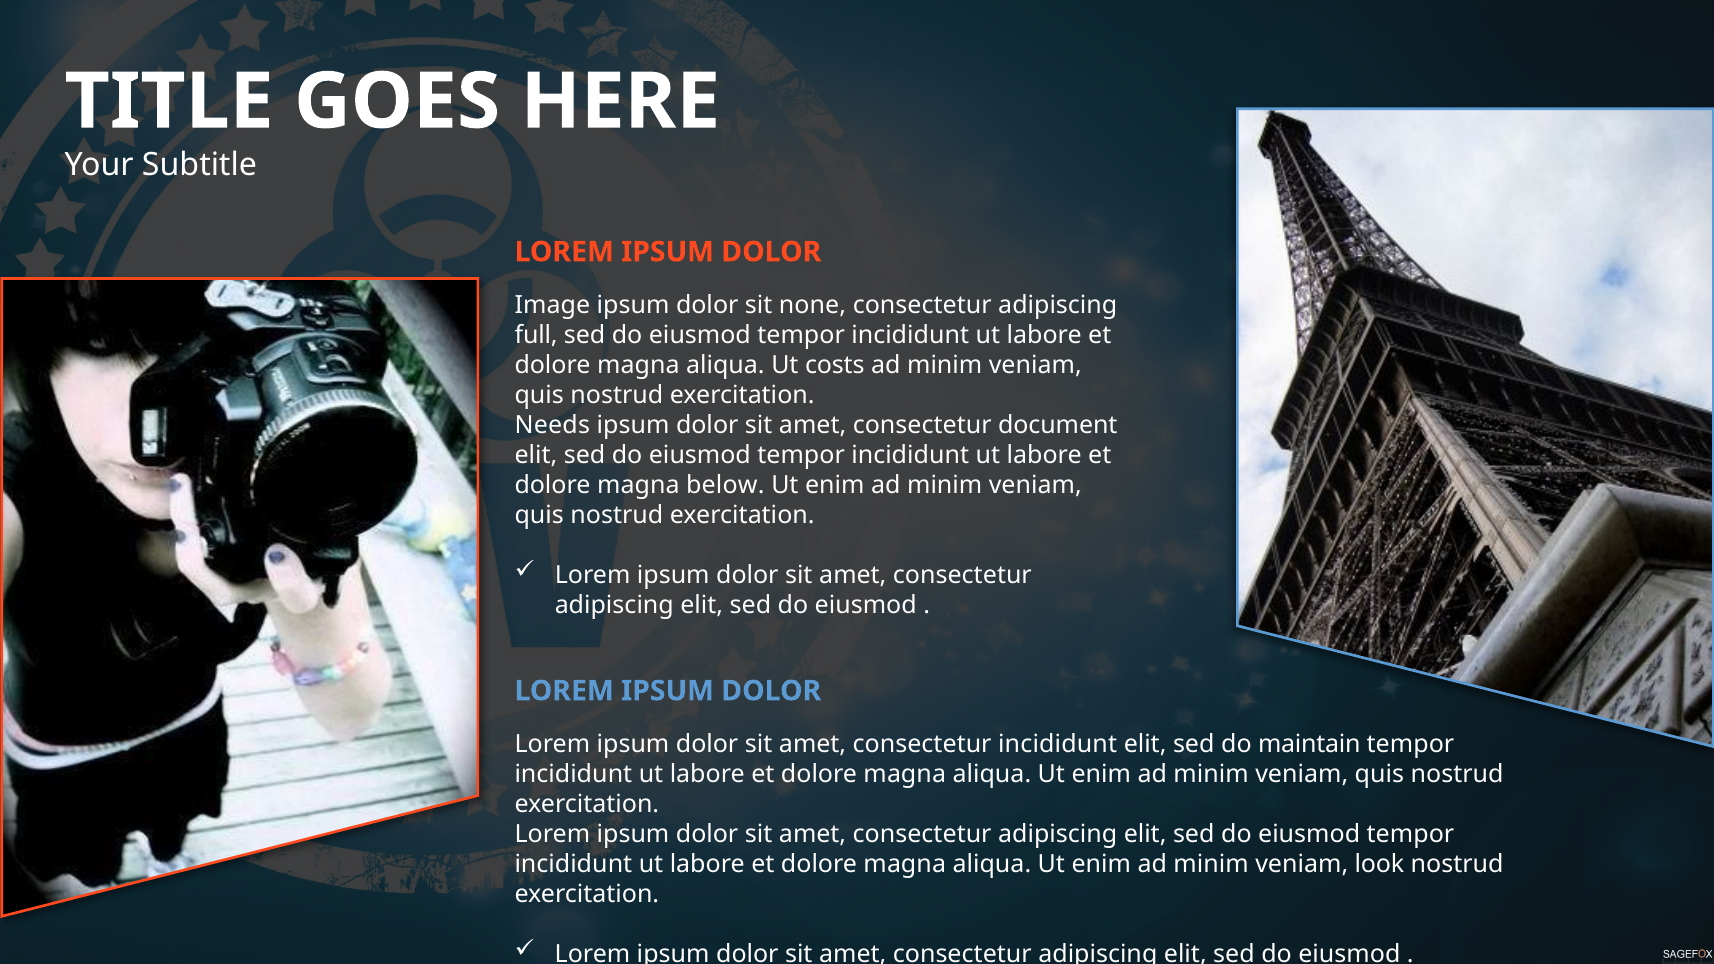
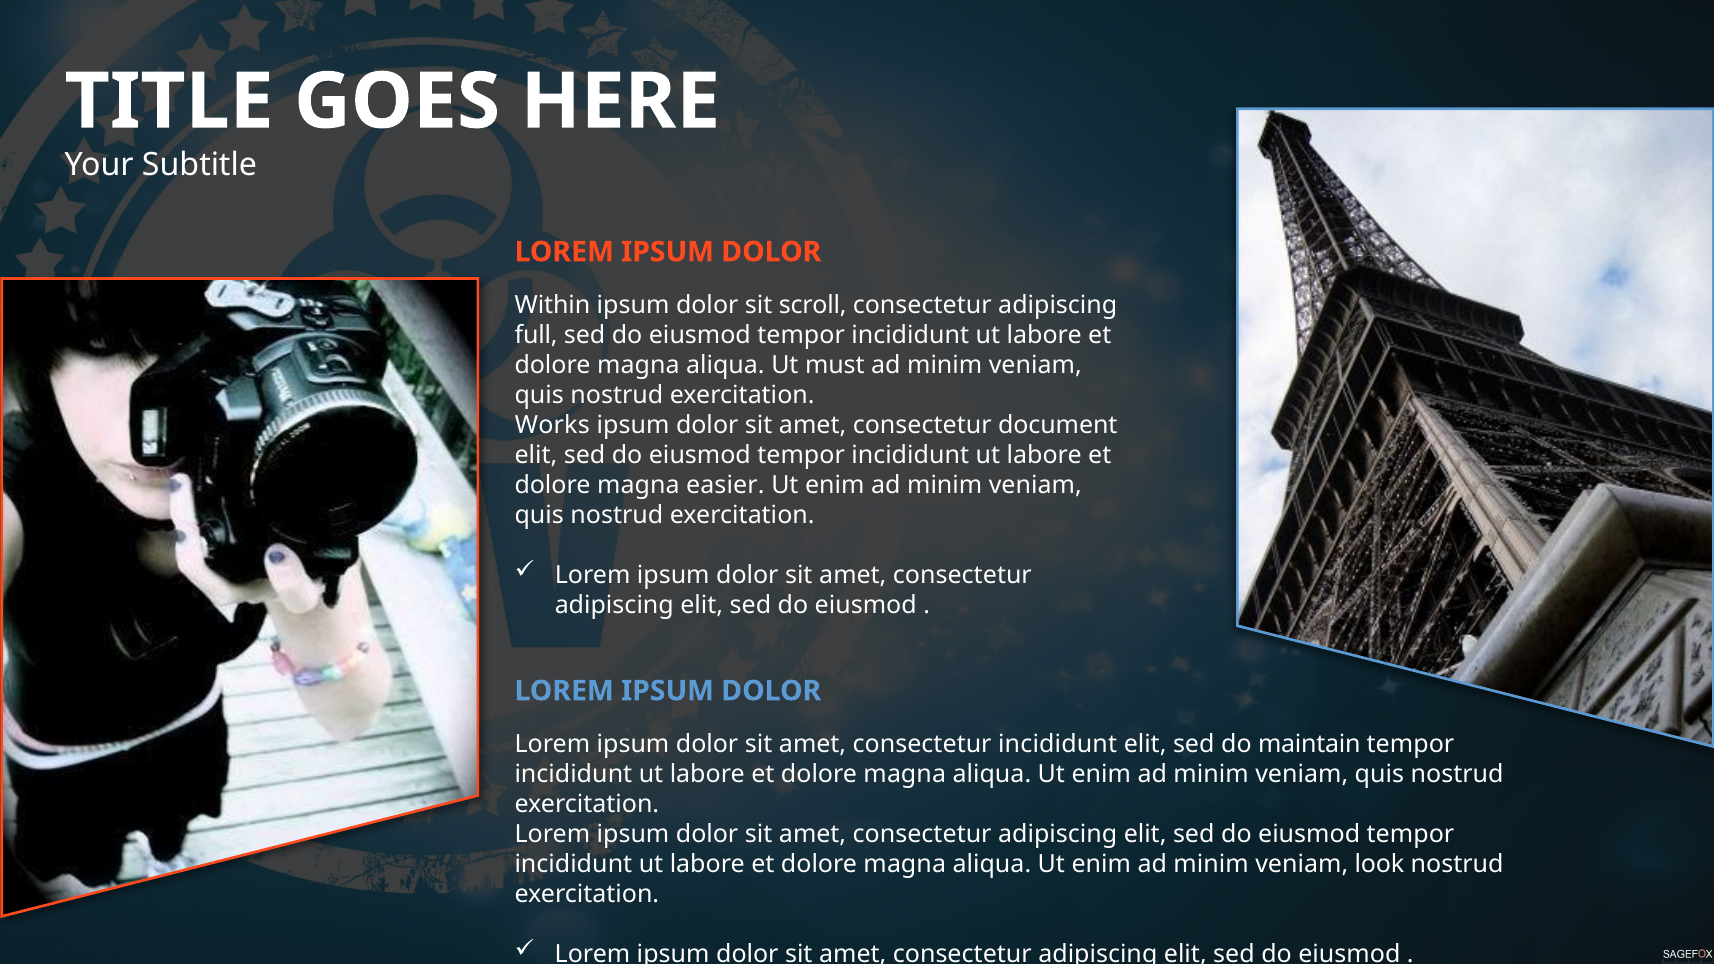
Image: Image -> Within (552, 305)
none: none -> scroll (813, 305)
costs: costs -> must (835, 365)
Needs: Needs -> Works (552, 425)
below: below -> easier (725, 485)
